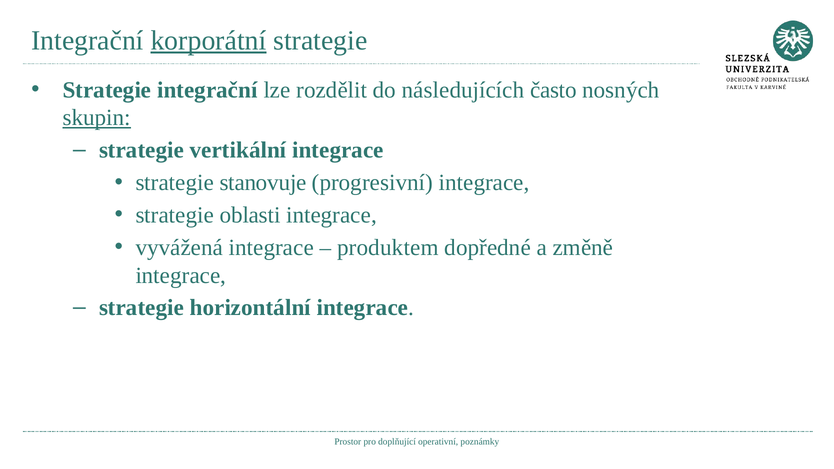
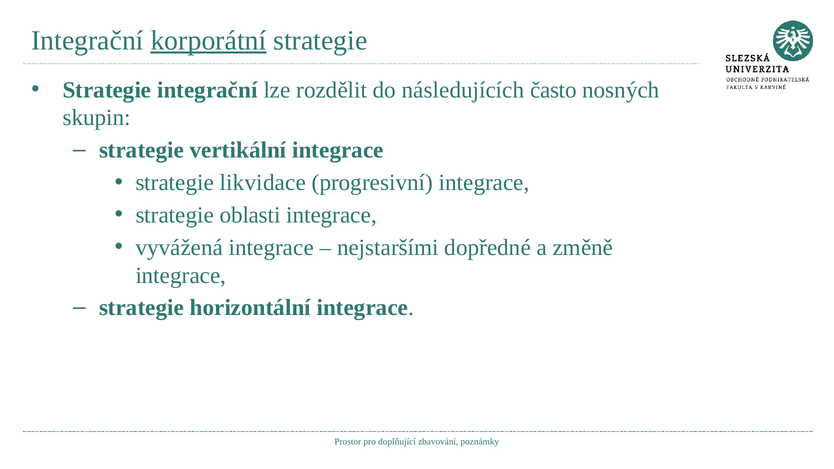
skupin underline: present -> none (97, 118)
stanovuje: stanovuje -> likvidace (263, 183)
produktem: produktem -> nejstaršími (388, 248)
operativní: operativní -> zbavování (438, 442)
